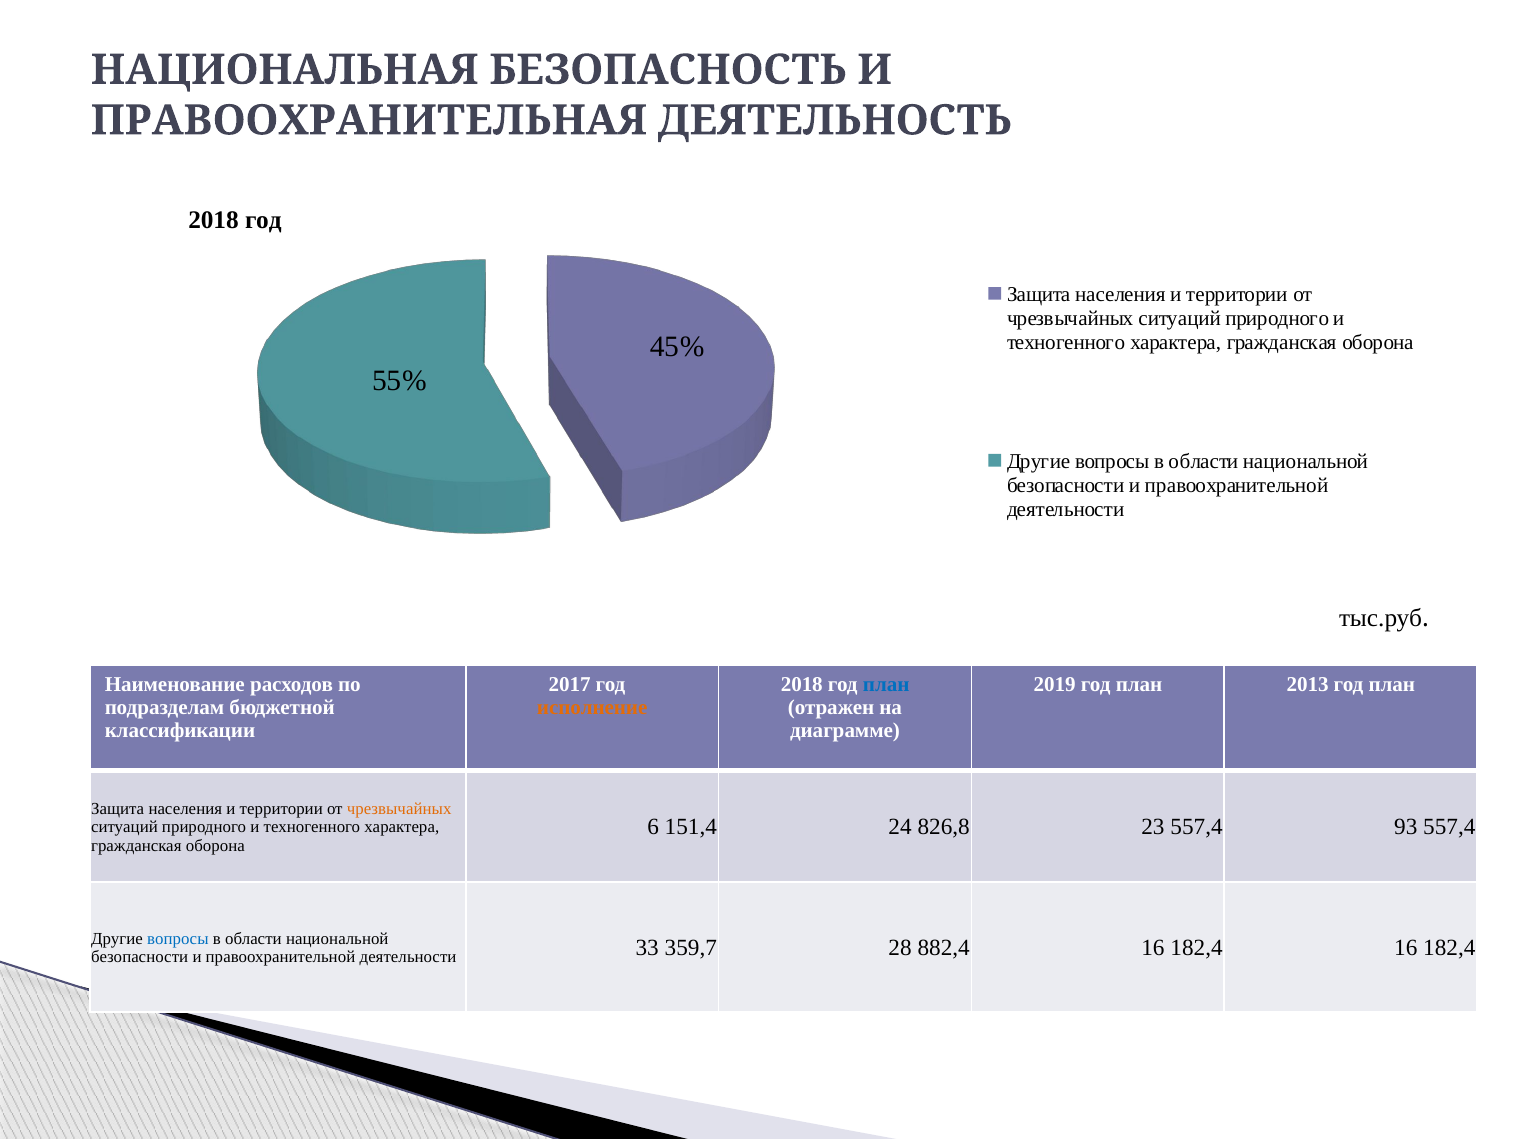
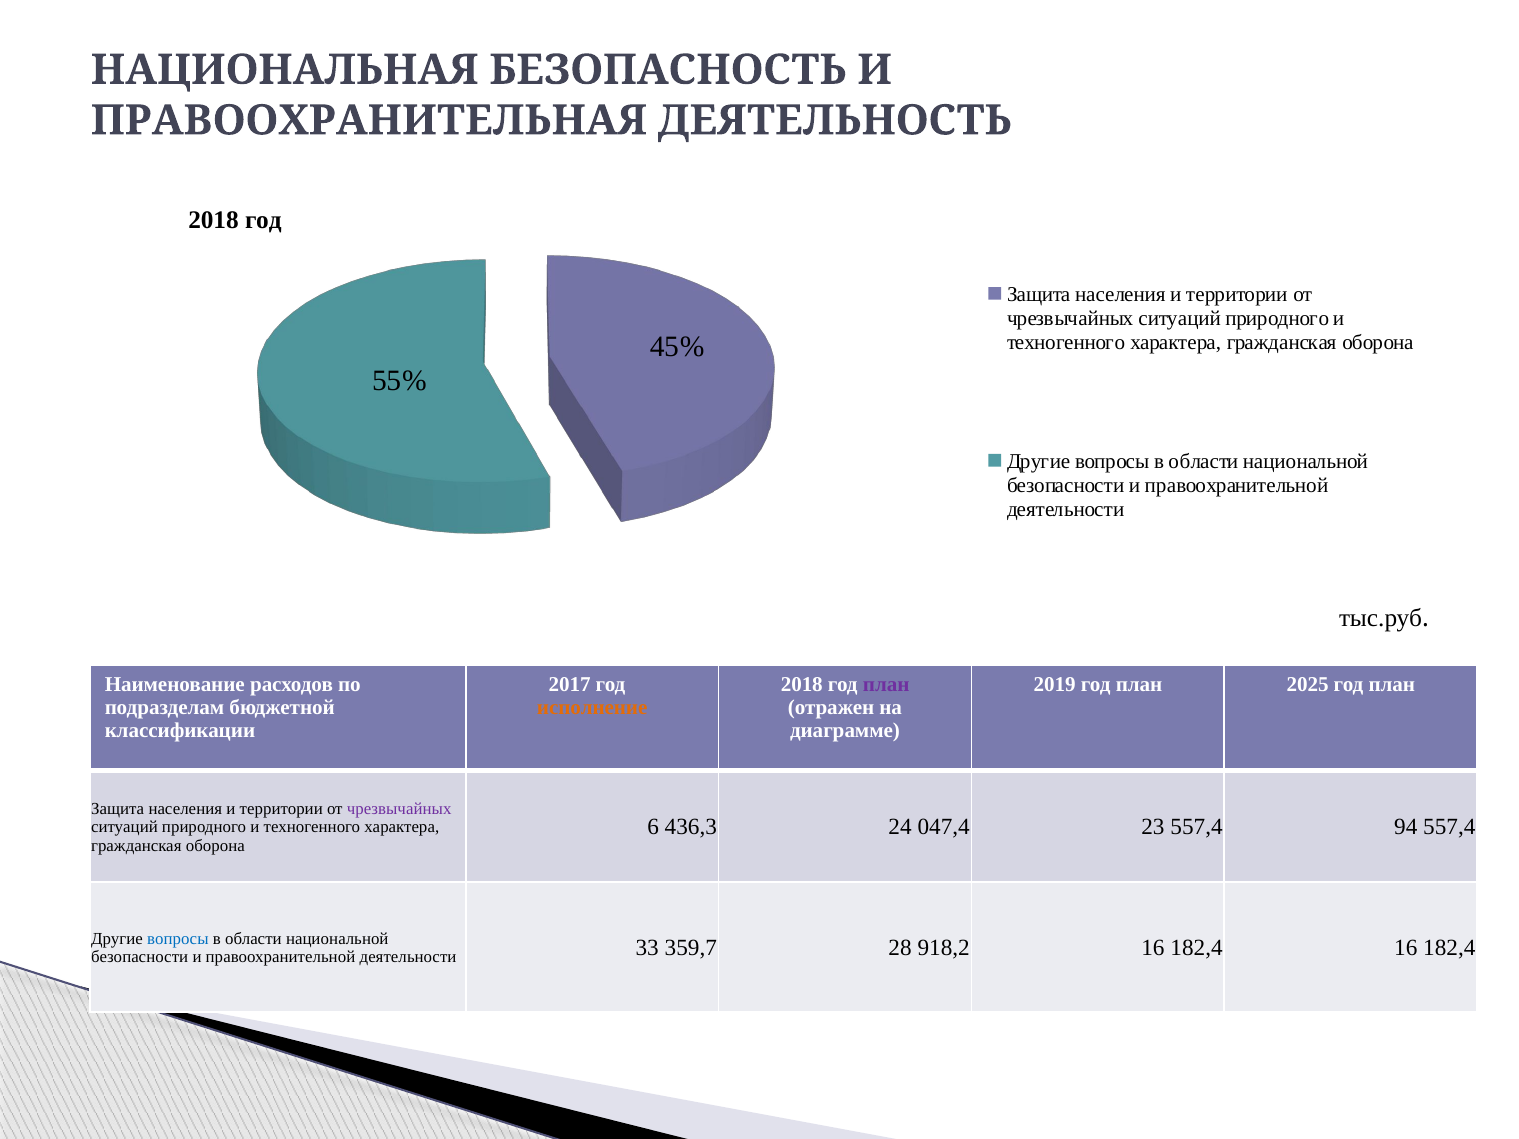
план colour: blue -> purple (886, 685)
2013: 2013 -> 2025 (1308, 685)
чрезвычайных colour: orange -> purple (399, 809)
151,4: 151,4 -> 436,3 (691, 827)
826,8: 826,8 -> 047,4 (944, 827)
93: 93 -> 94 (1406, 827)
882,4: 882,4 -> 918,2 (944, 948)
